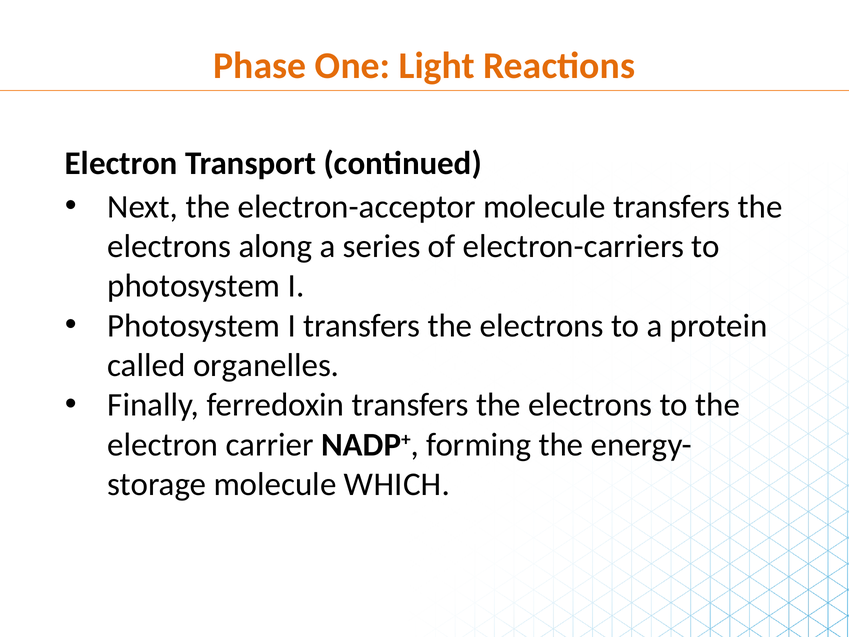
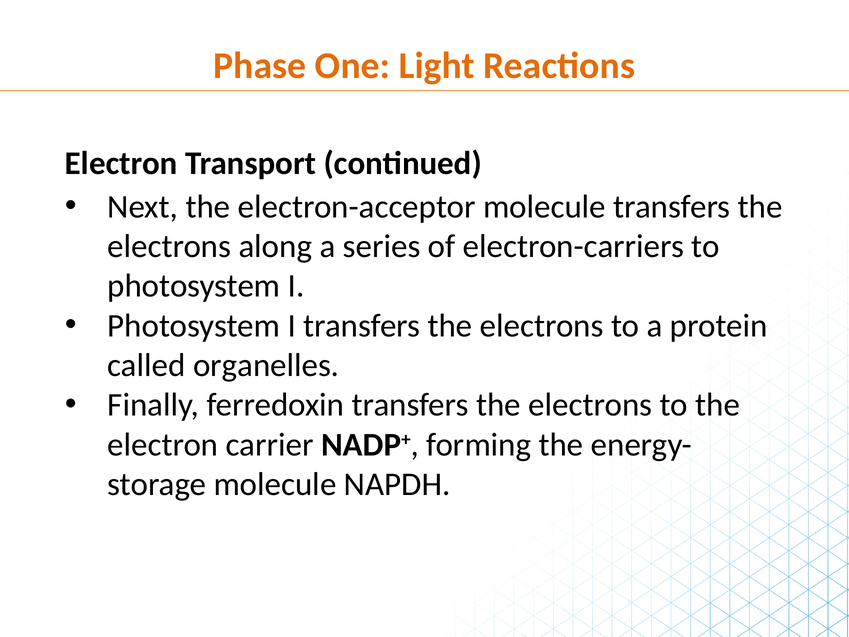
WHICH: WHICH -> NAPDH (397, 484)
